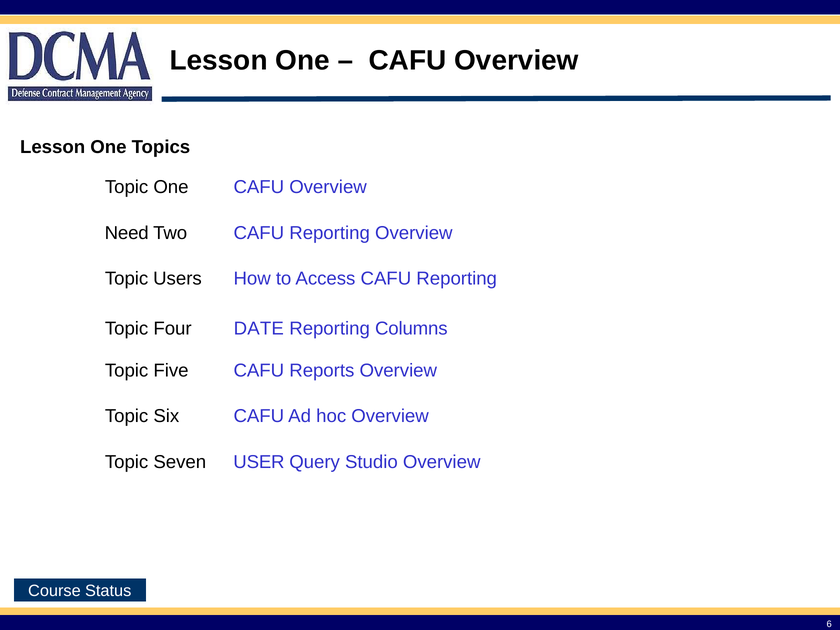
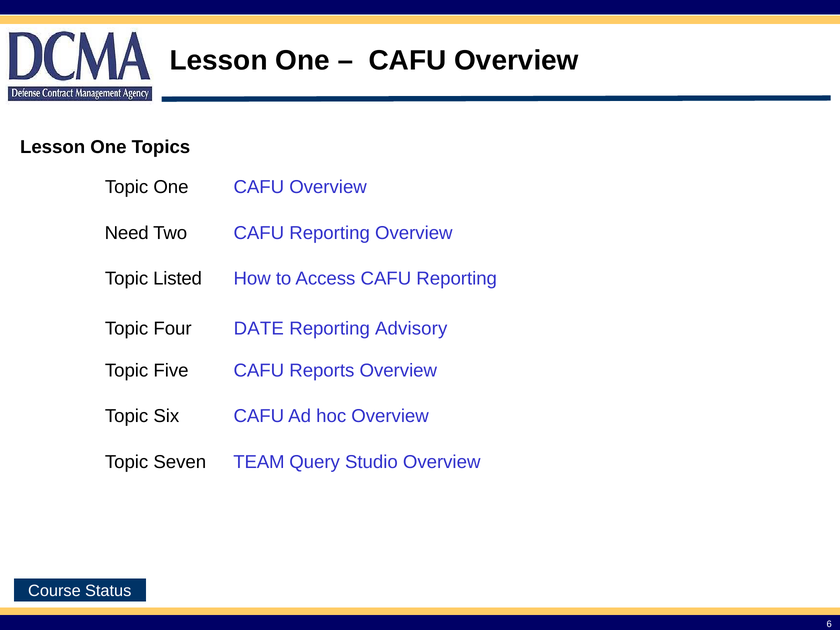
Users: Users -> Listed (178, 279)
Columns: Columns -> Advisory (411, 329)
USER: USER -> TEAM (259, 462)
